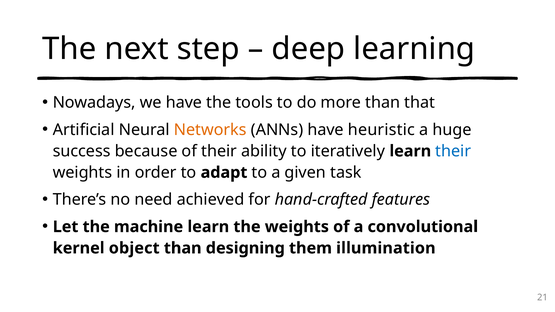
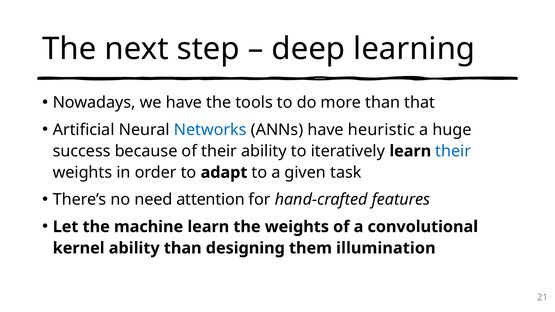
Networks colour: orange -> blue (210, 130)
achieved: achieved -> attention (211, 200)
kernel object: object -> ability (134, 248)
